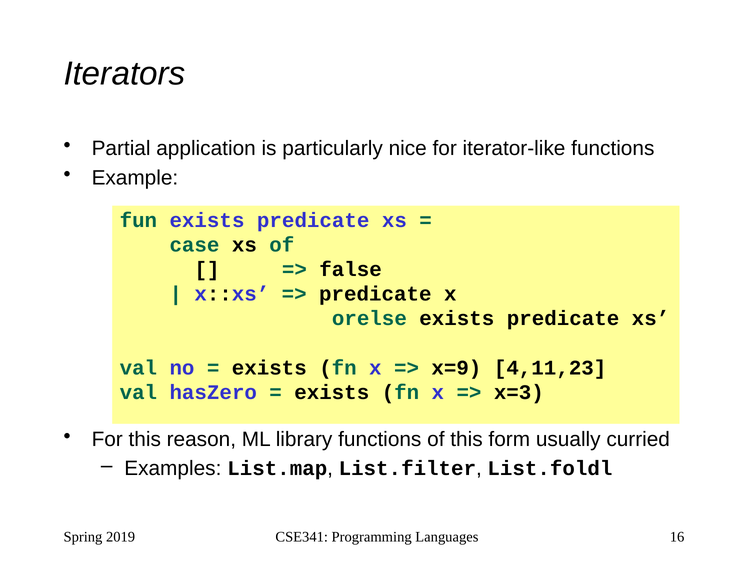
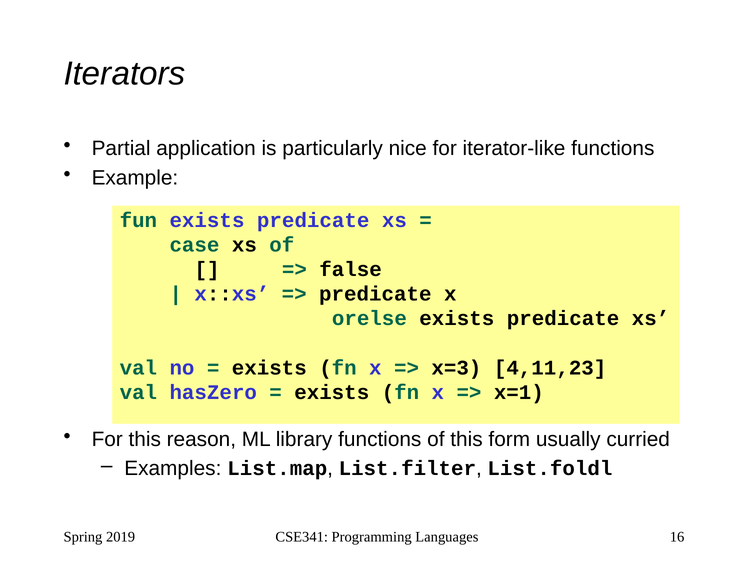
x=9: x=9 -> x=3 (456, 368)
x=3: x=3 -> x=1 (519, 392)
